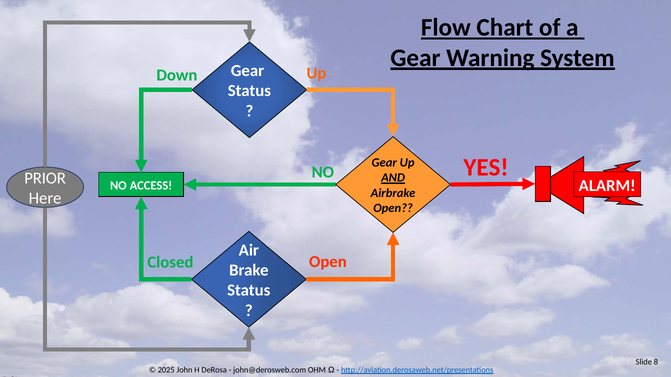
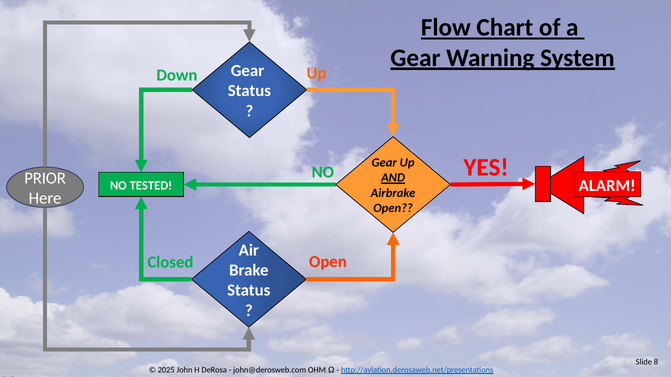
ACCESS: ACCESS -> TESTED (151, 186)
